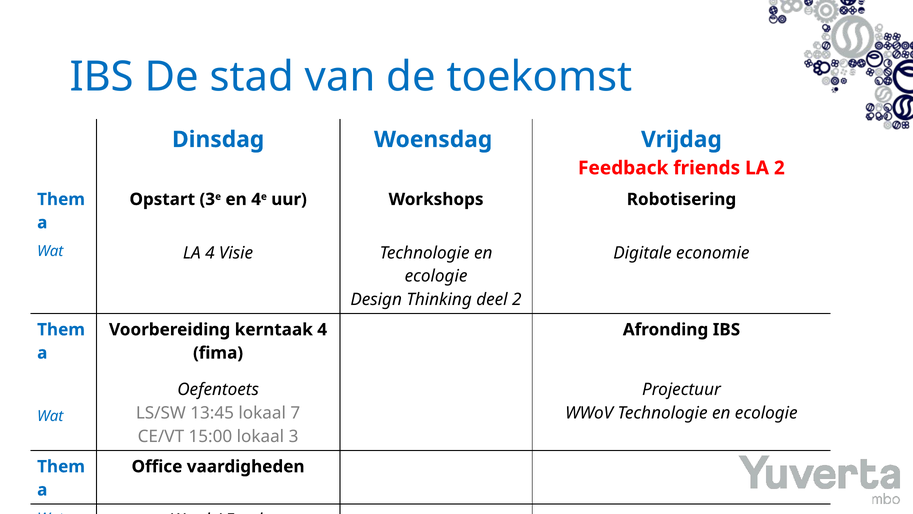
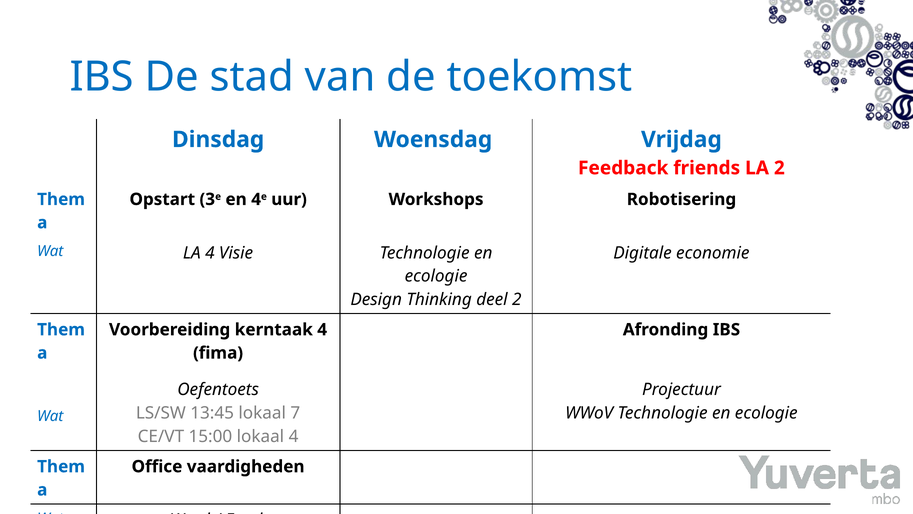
lokaal 3: 3 -> 4 (294, 436)
